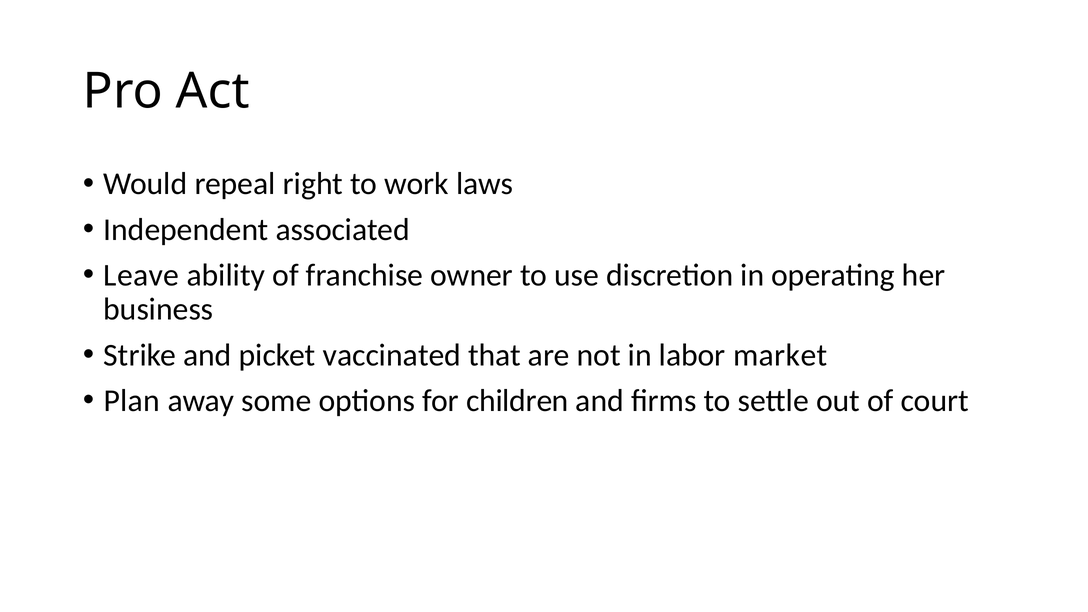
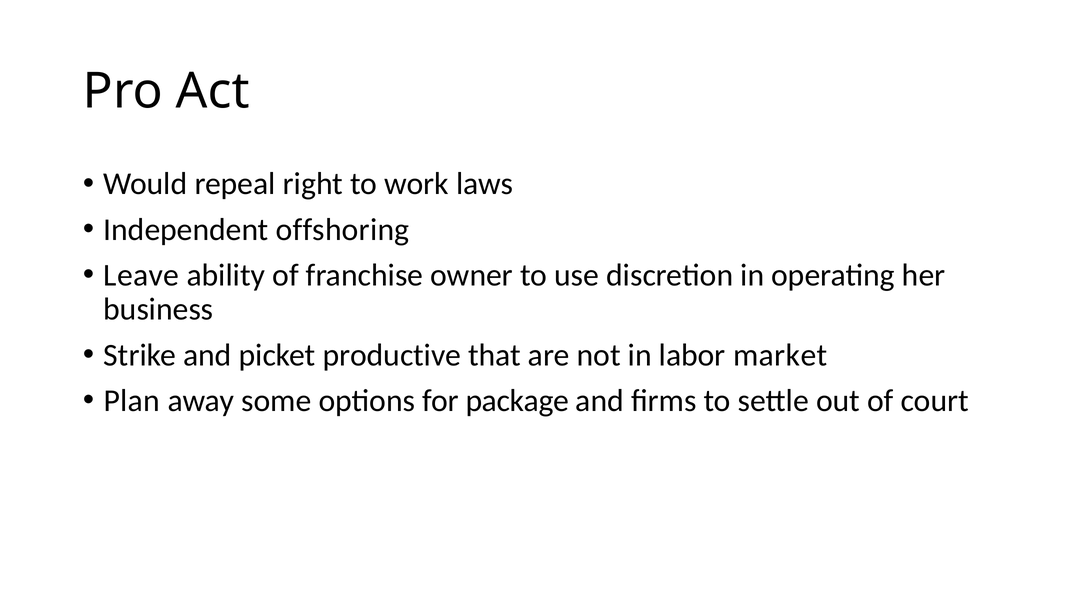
associated: associated -> offshoring (343, 230)
vaccinated: vaccinated -> productive (392, 355)
children: children -> package (517, 401)
